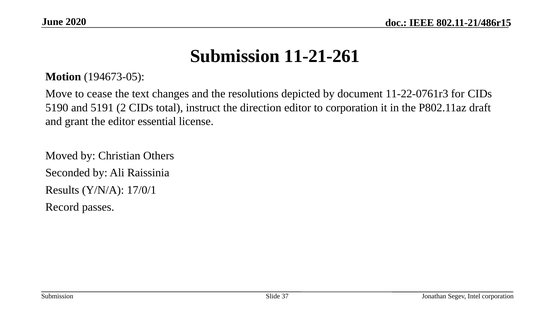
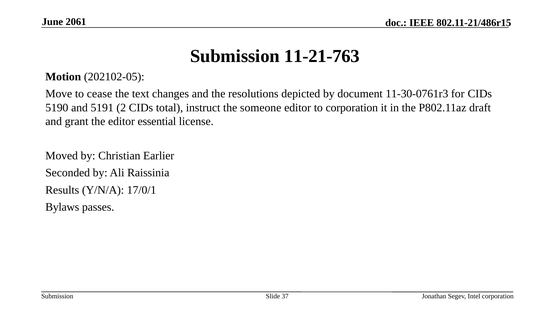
2020: 2020 -> 2061 (76, 22)
11-21-261: 11-21-261 -> 11-21-763 (322, 56)
194673-05: 194673-05 -> 202102-05 (114, 77)
11-22-0761r3: 11-22-0761r3 -> 11-30-0761r3 (417, 94)
direction: direction -> someone (261, 108)
Others: Others -> Earlier (159, 156)
Record: Record -> Bylaws (62, 207)
